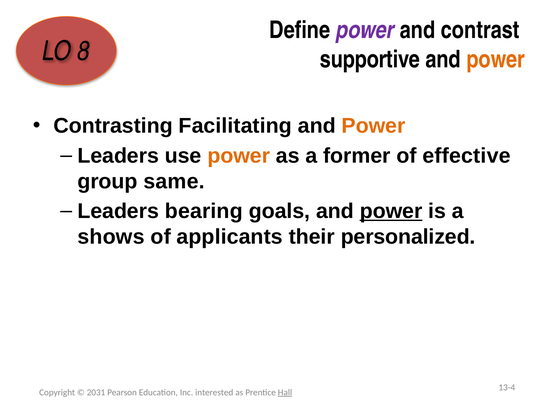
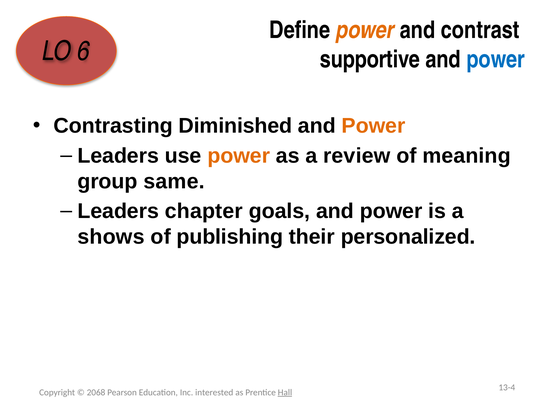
power colour: purple -> orange (365, 30)
8: 8 -> 6 (83, 51)
power colour: orange -> blue (496, 59)
Facilitating: Facilitating -> Diminished (235, 126)
former: former -> review (357, 156)
effective: effective -> meaning (467, 156)
bearing: bearing -> chapter (204, 211)
power underline: present -> none (391, 211)
applicants: applicants -> publishing (230, 237)
2031: 2031 -> 2068 (96, 392)
